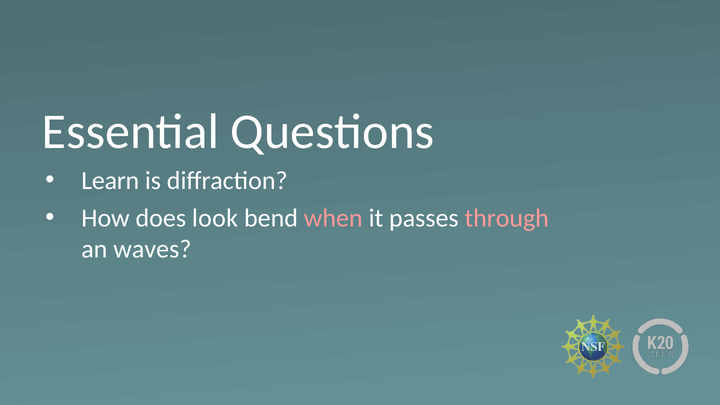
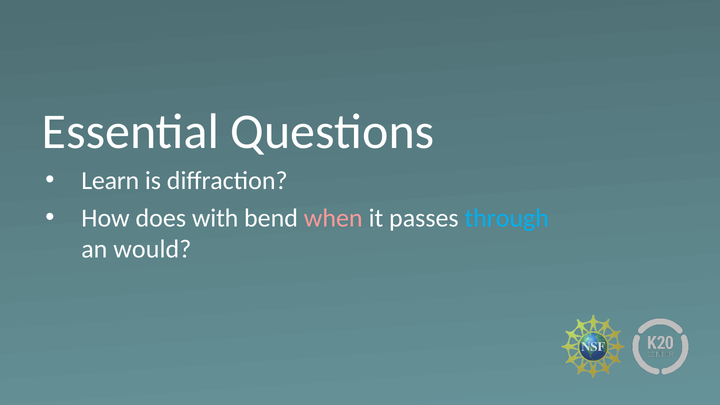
look: look -> with (215, 218)
through colour: pink -> light blue (507, 218)
waves: waves -> would (152, 249)
